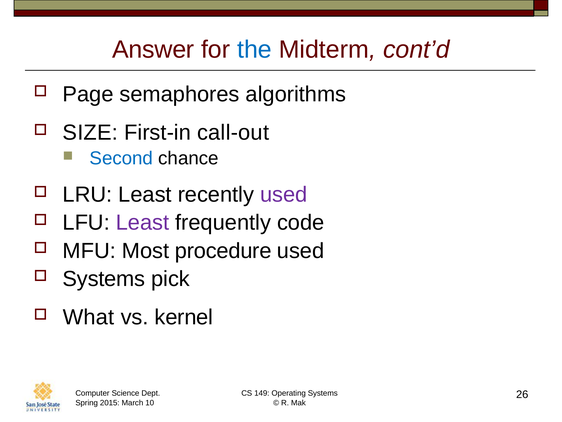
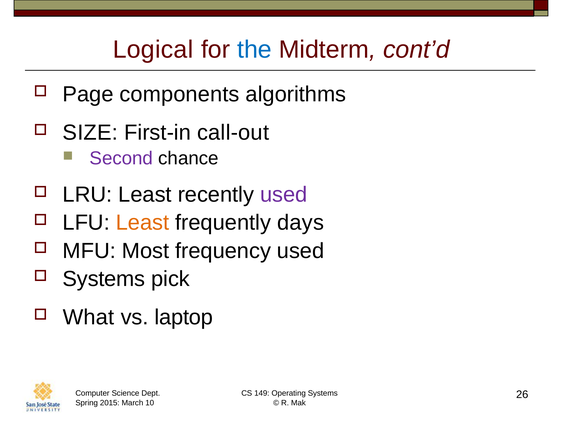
Answer: Answer -> Logical (153, 49)
semaphores: semaphores -> components (179, 94)
Second colour: blue -> purple (121, 158)
Least colour: purple -> orange (143, 222)
code: code -> days (301, 222)
procedure: procedure -> frequency (223, 250)
kernel: kernel -> laptop (184, 317)
